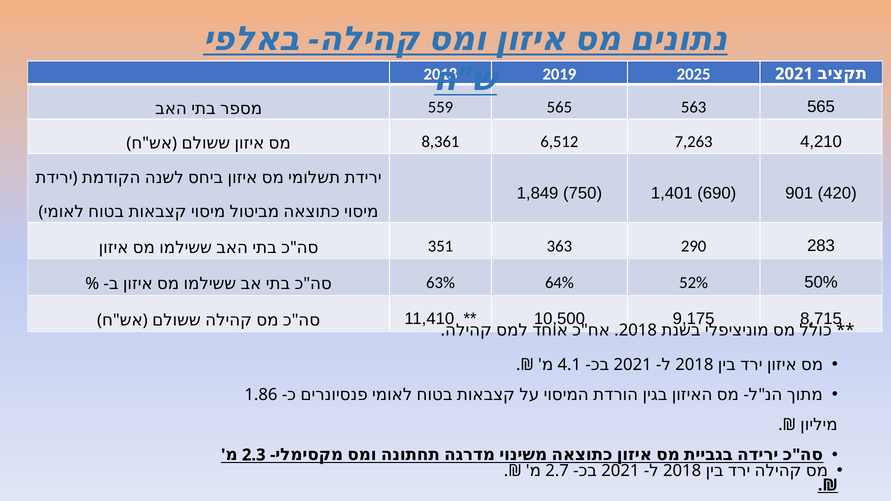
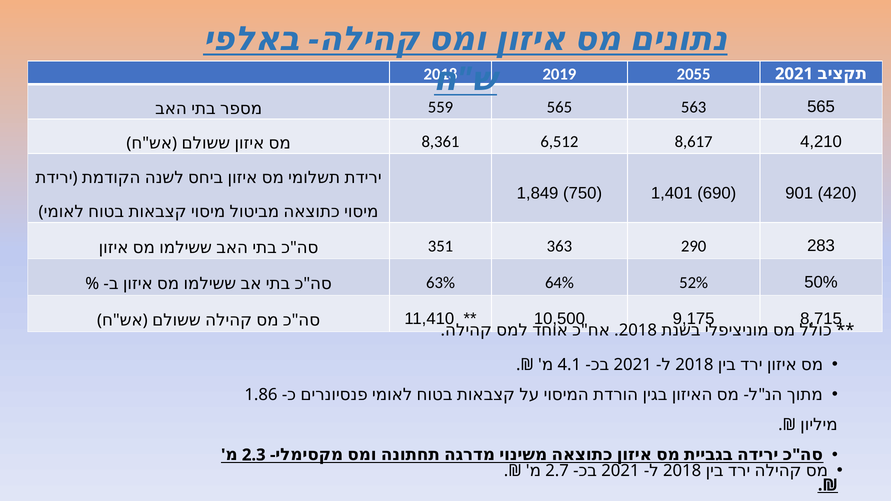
2025: 2025 -> 2055 (694, 74)
7,263: 7,263 -> 8,617 (694, 142)
